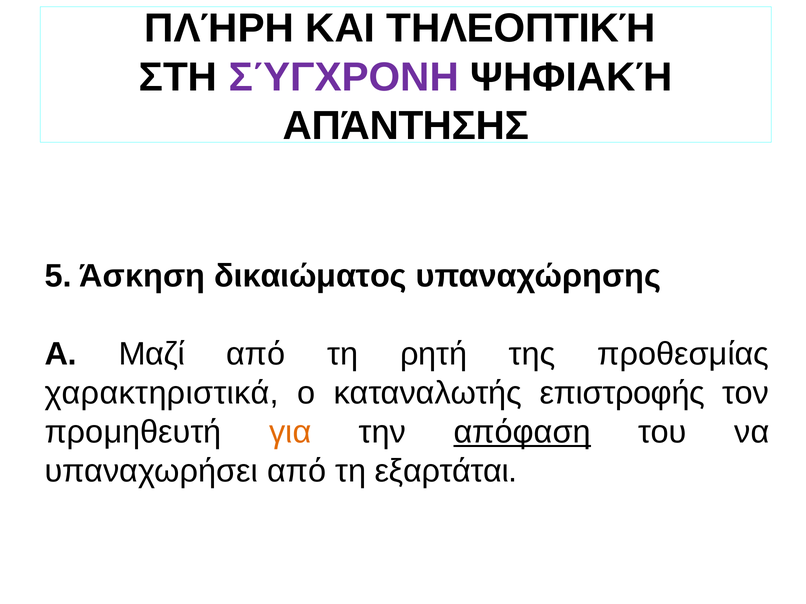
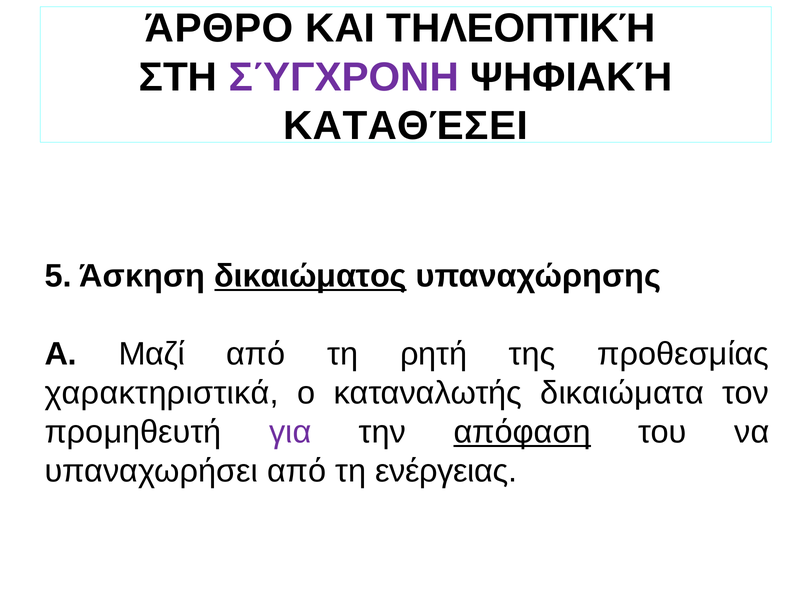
ΠΛΉΡΗ: ΠΛΉΡΗ -> ΆΡΘΡΟ (219, 29)
ΑΠΆΝΤΗΣΗΣ: ΑΠΆΝΤΗΣΗΣ -> ΚΑΤΑΘΈΣΕΙ (406, 126)
δικαιώματος underline: none -> present (311, 276)
επιστροφής: επιστροφής -> δικαιώματα (622, 393)
για colour: orange -> purple (290, 432)
εξαρτάται: εξαρτάται -> ενέργειας (446, 471)
